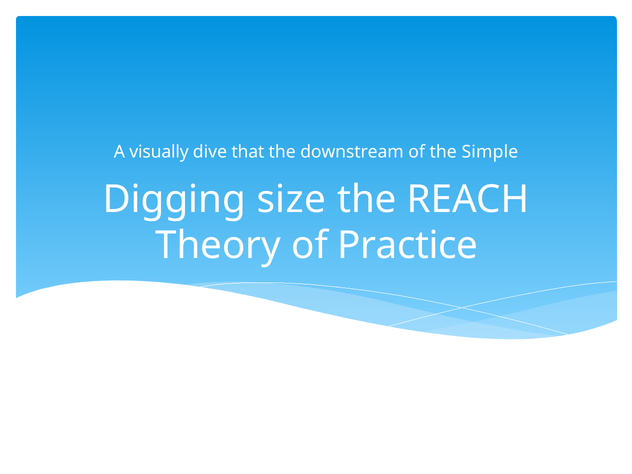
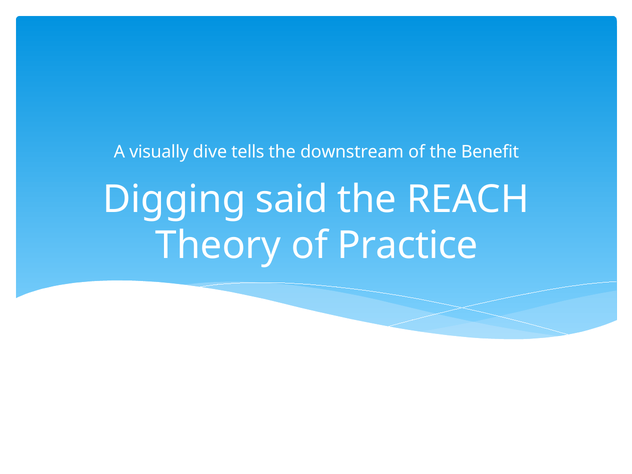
that: that -> tells (248, 152)
Simple: Simple -> Benefit (490, 152)
size: size -> said (292, 199)
